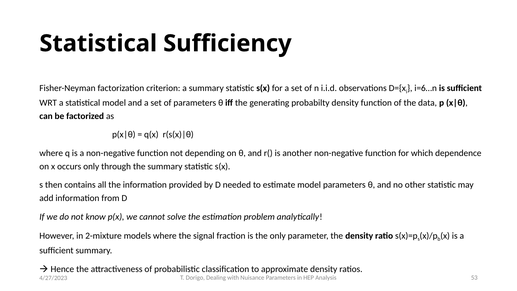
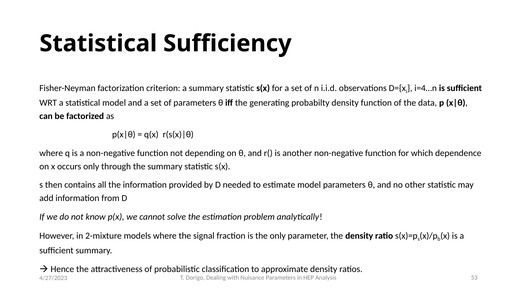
i=6…n: i=6…n -> i=4…n (426, 88)
